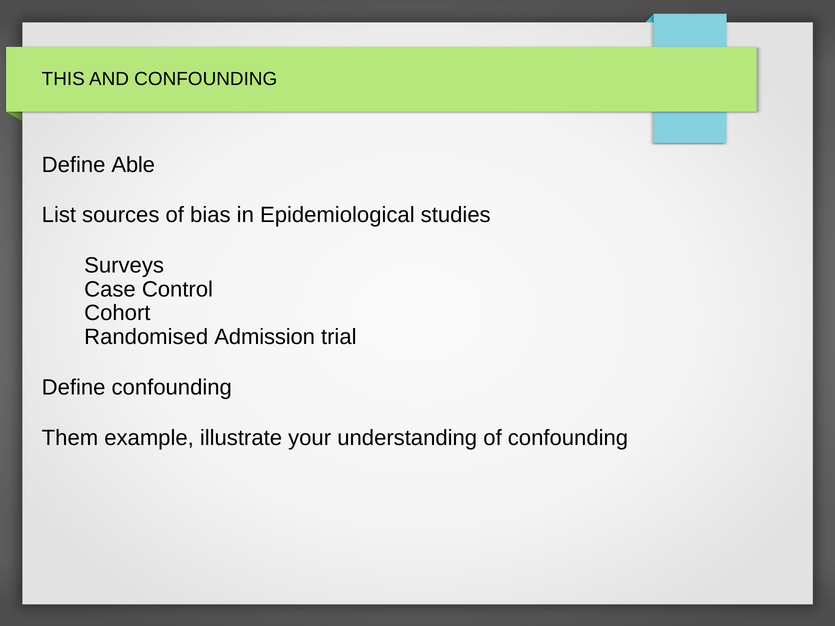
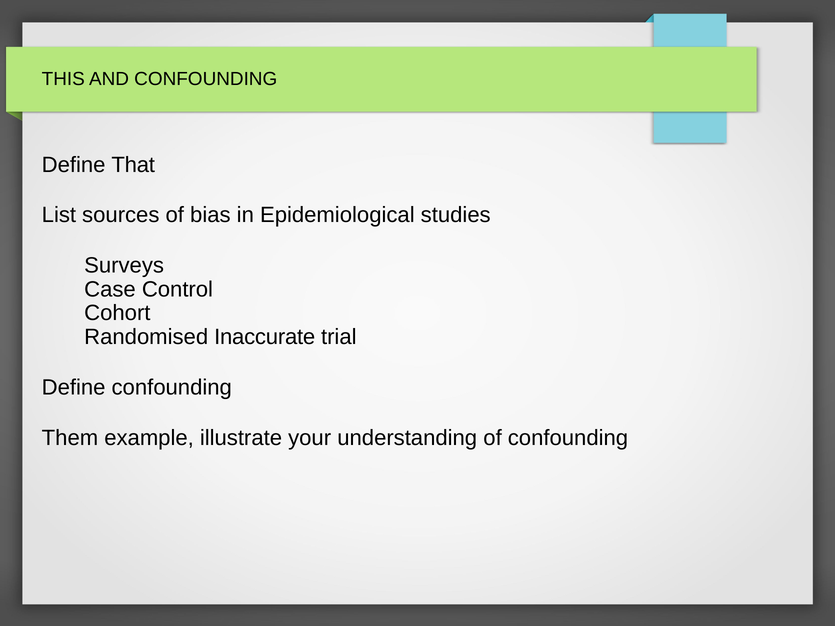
Able: Able -> That (133, 165)
Admission: Admission -> Inaccurate (265, 337)
